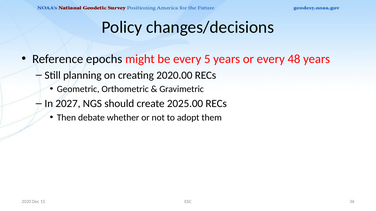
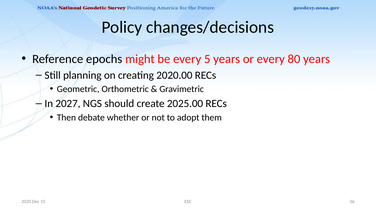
48: 48 -> 80 (294, 59)
